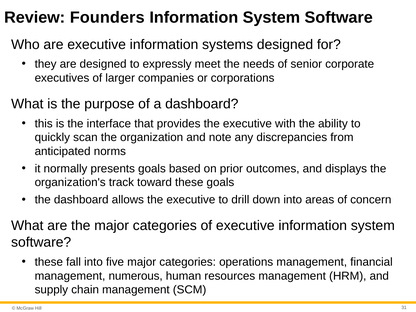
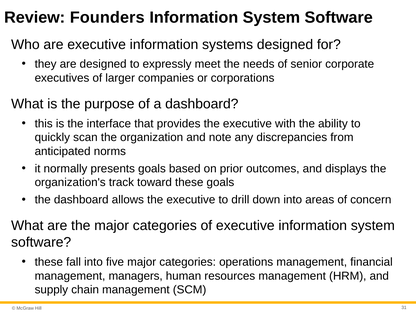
numerous: numerous -> managers (136, 276)
